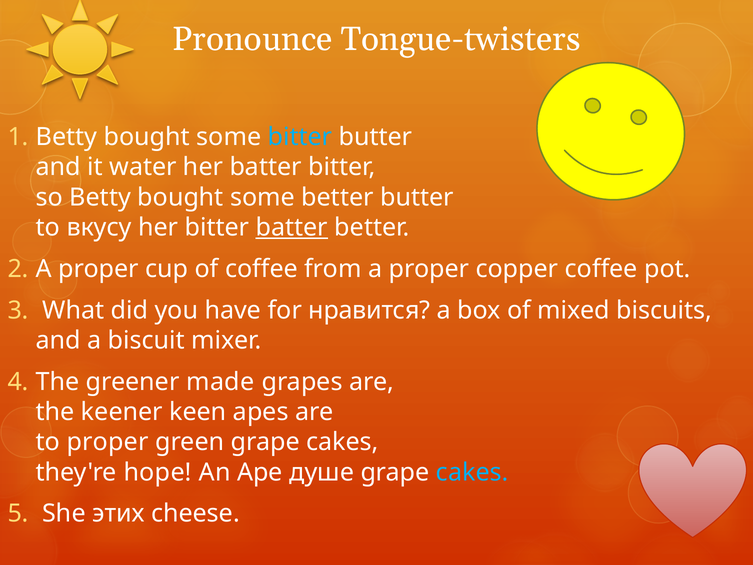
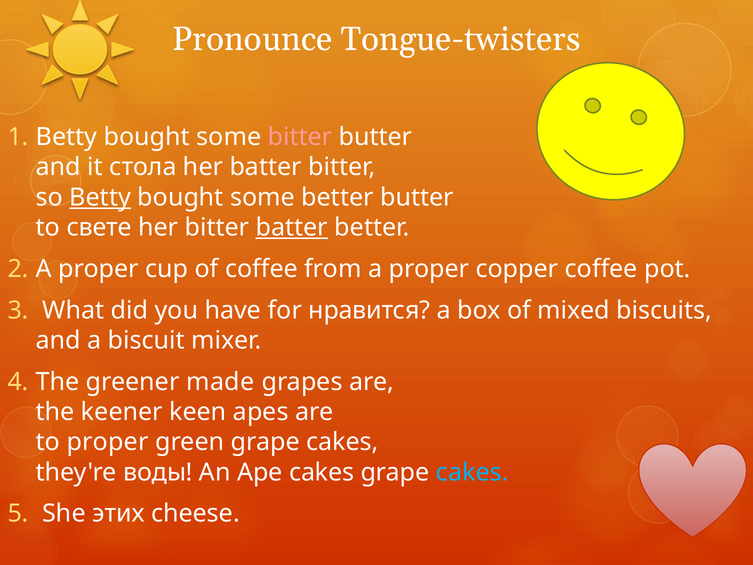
bitter colour: light blue -> pink (300, 137)
water: water -> стола (143, 167)
Betty underline: none -> present (100, 197)
вкусу: вкусу -> свете (99, 227)
hope: hope -> воды (158, 472)
Ape душе: душе -> cakes (322, 472)
